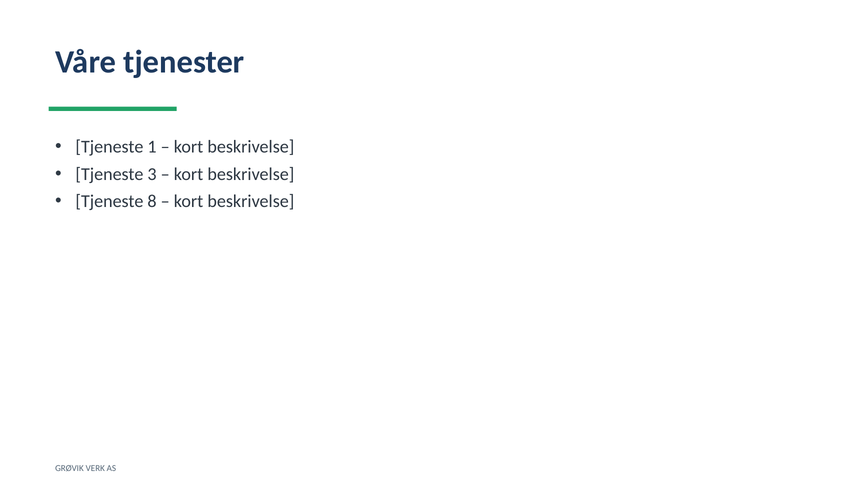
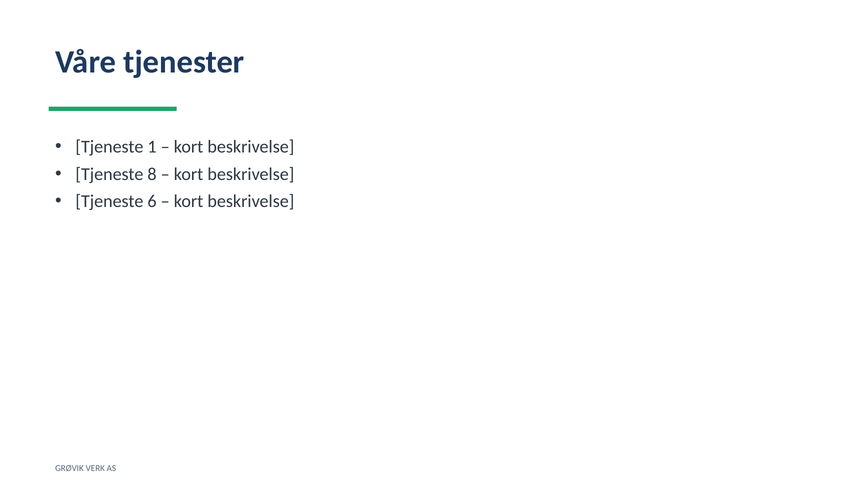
3: 3 -> 8 (152, 174)
8: 8 -> 6 (152, 201)
